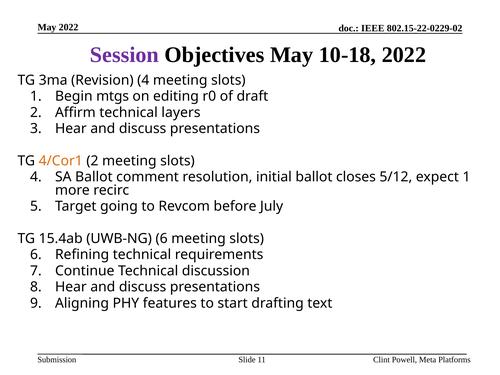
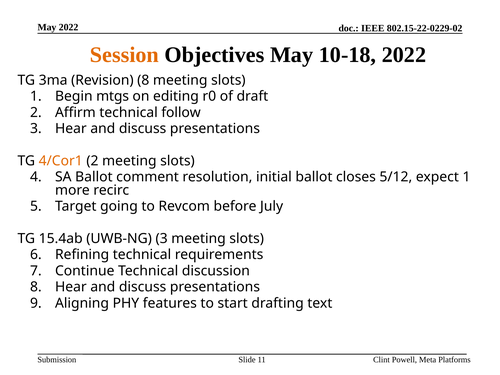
Session colour: purple -> orange (124, 55)
Revision 4: 4 -> 8 (143, 80)
layers: layers -> follow (181, 112)
UWB-NG 6: 6 -> 3 (162, 239)
